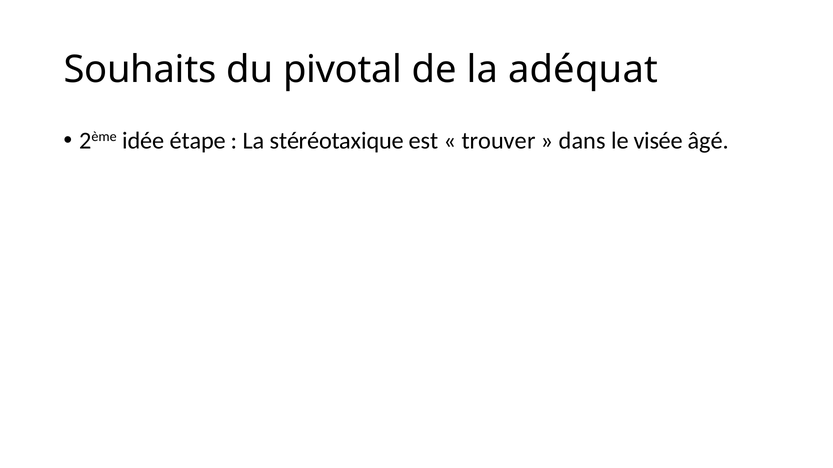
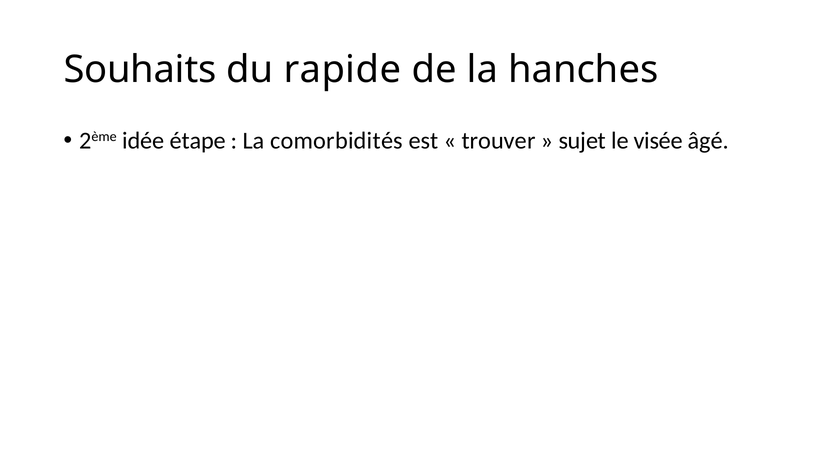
pivotal: pivotal -> rapide (342, 70)
adéquat: adéquat -> hanches (583, 70)
stéréotaxique: stéréotaxique -> comorbidités (337, 141)
dans: dans -> sujet (582, 141)
